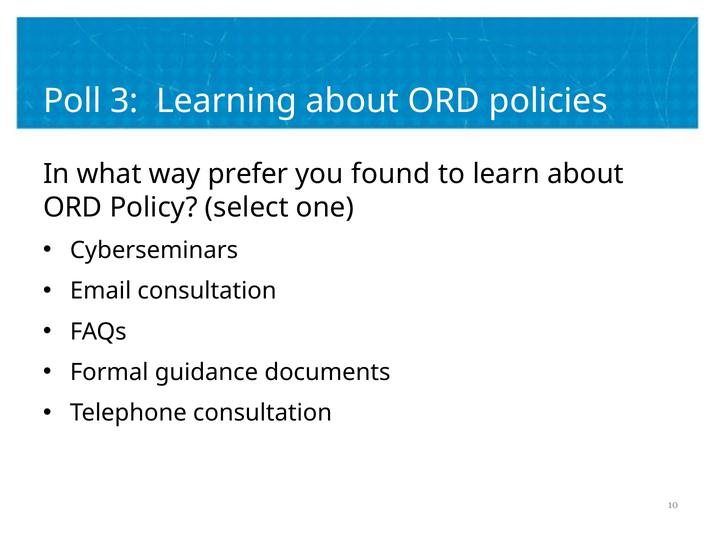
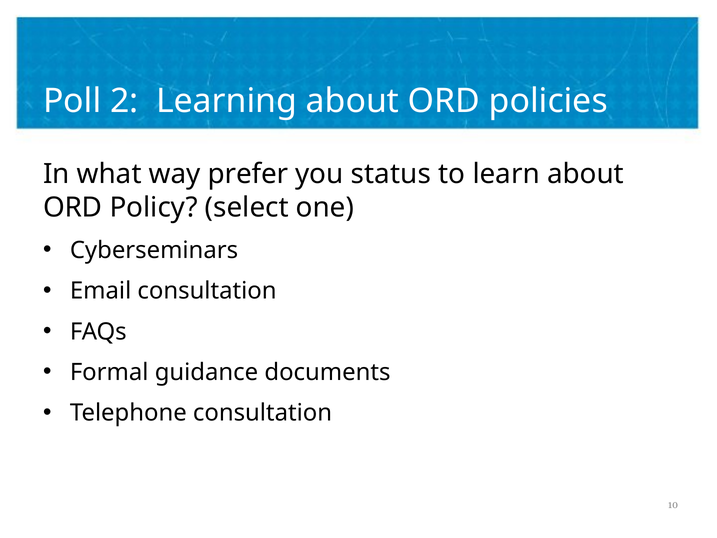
3: 3 -> 2 (124, 101)
found: found -> status (391, 174)
